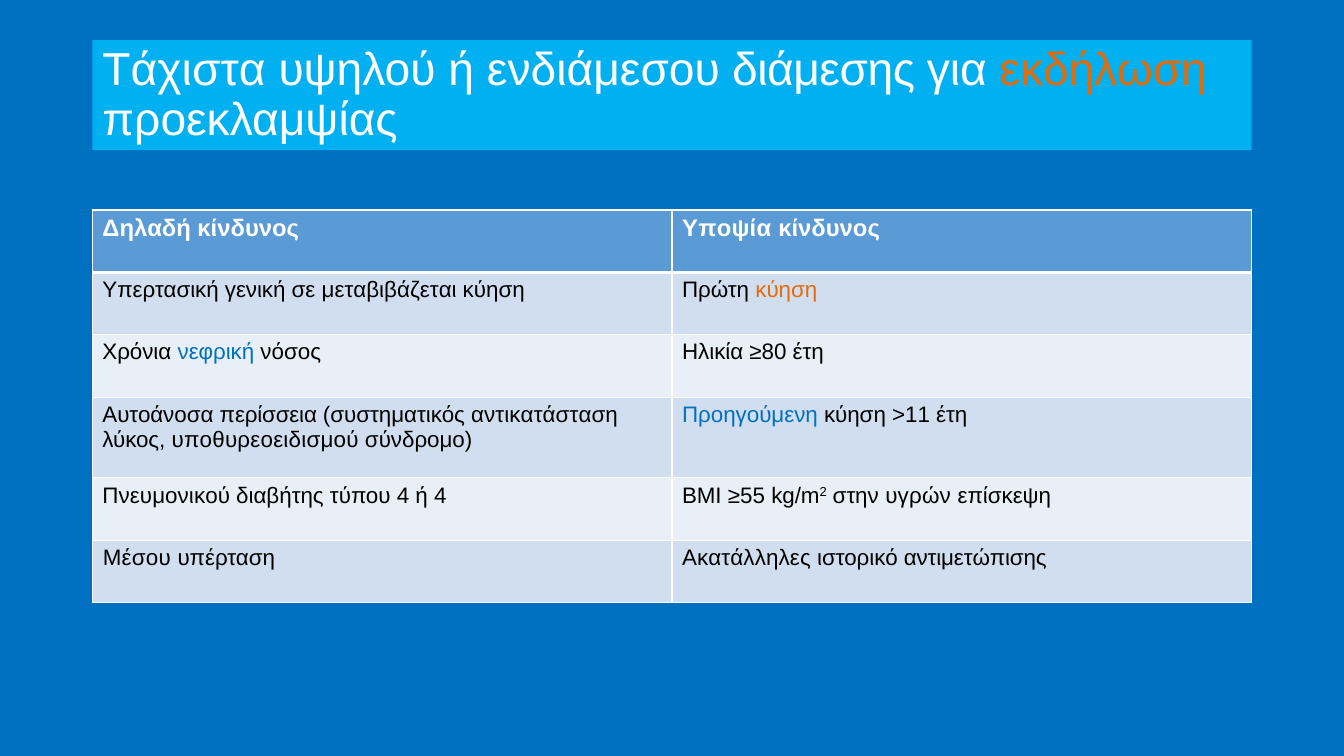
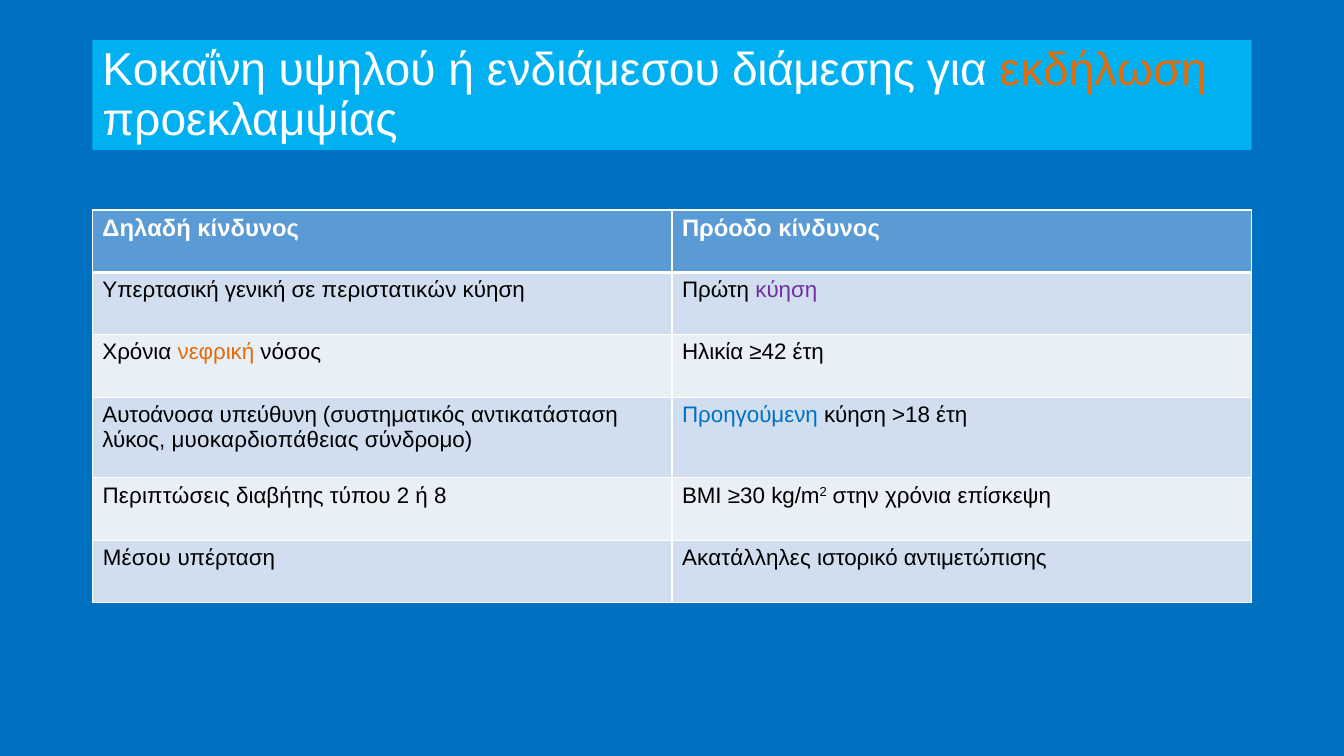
Τάχιστα: Τάχιστα -> Κοκαΐνη (184, 70)
Υποψία: Υποψία -> Πρόοδο (727, 229)
μεταβιβάζεται: μεταβιβάζεται -> περιστατικών (389, 290)
κύηση colour: orange -> purple (786, 290)
νεφρική colour: blue -> orange (216, 353)
≥80: ≥80 -> ≥42 (768, 353)
περίσσεια: περίσσεια -> υπεύθυνη (268, 415)
>11: >11 -> >18 (911, 415)
υποθυρεοειδισμού: υποθυρεοειδισμού -> μυοκαρδιοπάθειας (265, 440)
Πνευμονικού: Πνευμονικού -> Περιπτώσεις (166, 496)
τύπου 4: 4 -> 2 (403, 496)
ή 4: 4 -> 8 (440, 496)
≥55: ≥55 -> ≥30 (746, 496)
στην υγρών: υγρών -> χρόνια (918, 496)
